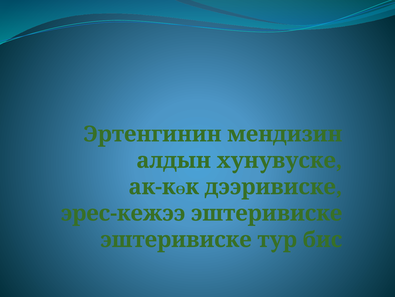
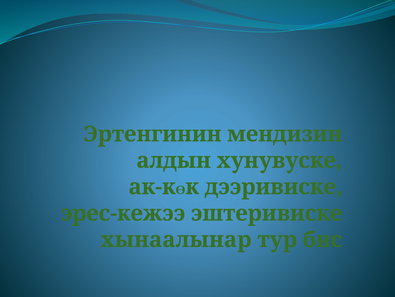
эштеривиске: эштеривиске -> хынаалынар (176, 239)
